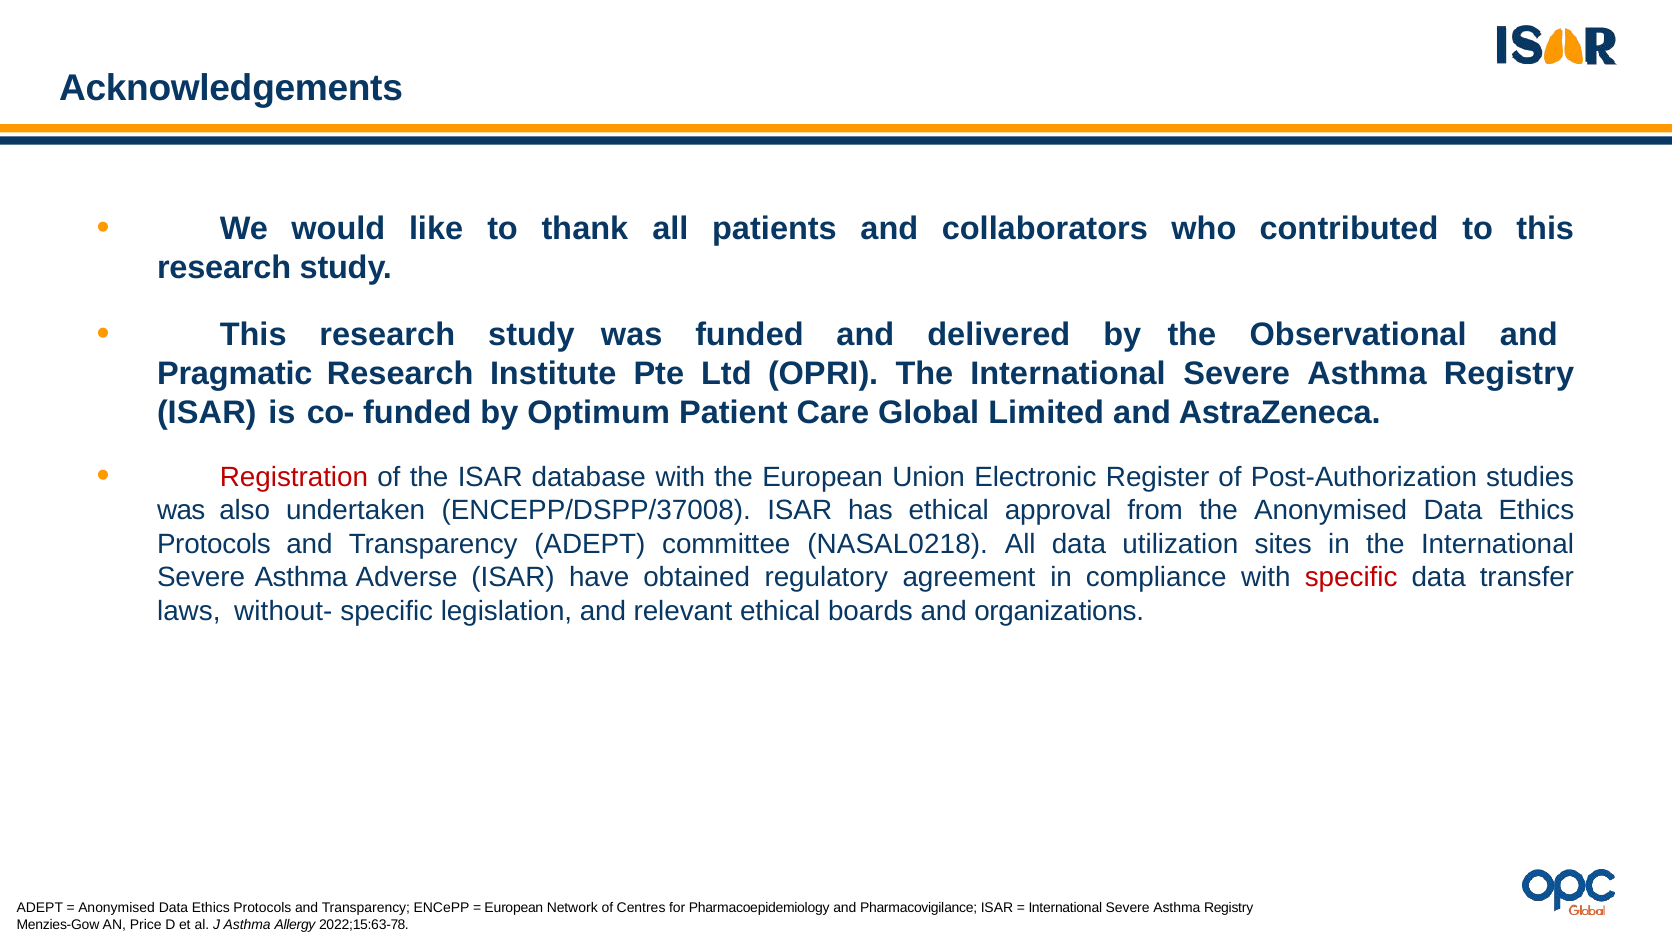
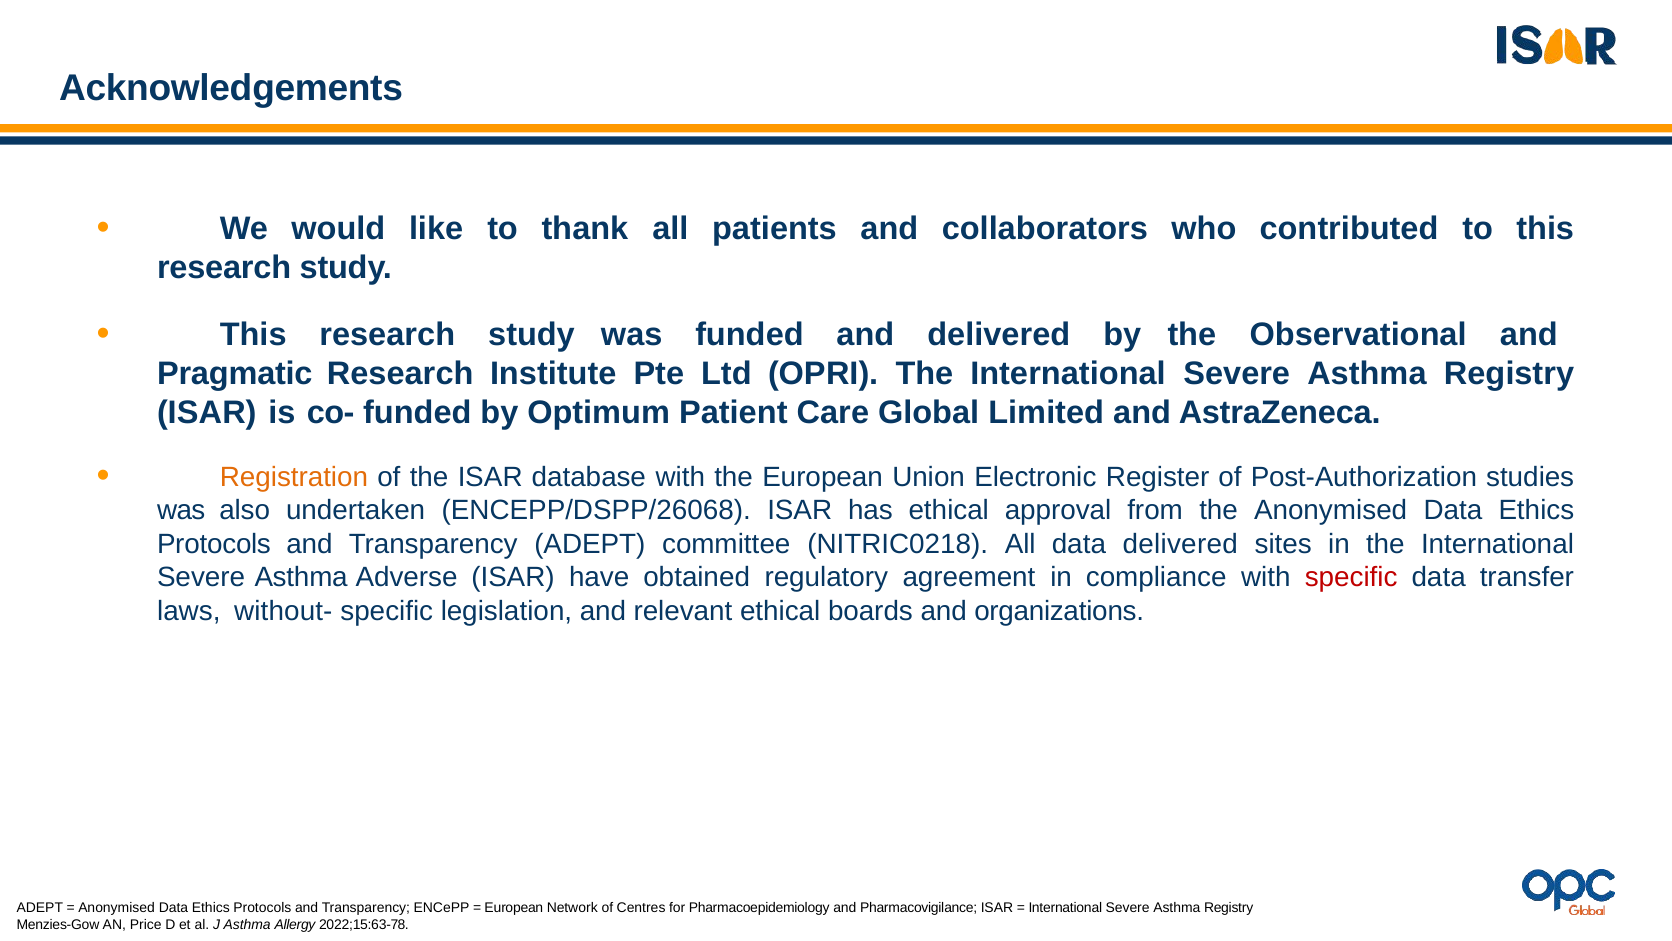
Registration colour: red -> orange (294, 477)
ENCEPP/DSPP/37008: ENCEPP/DSPP/37008 -> ENCEPP/DSPP/26068 (596, 510)
NASAL0218: NASAL0218 -> NITRIC0218 (898, 544)
data utilization: utilization -> delivered (1180, 544)
